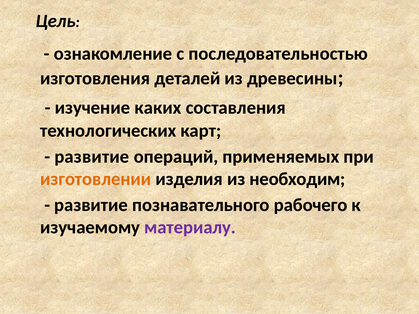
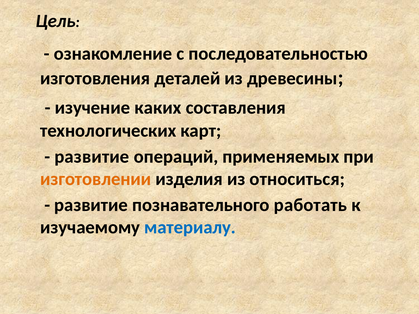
необходим: необходим -> относиться (297, 179)
рабочего: рабочего -> работать (310, 205)
материалу colour: purple -> blue (190, 228)
